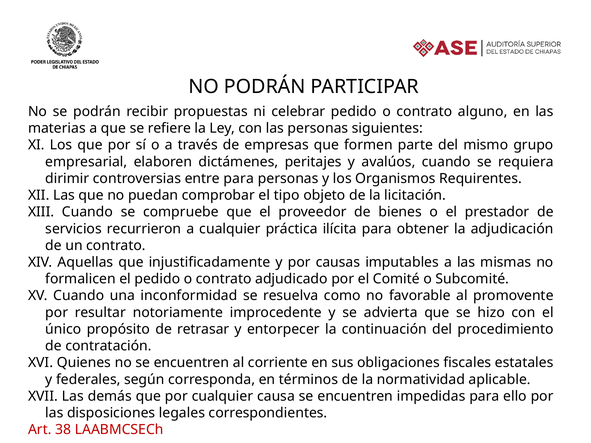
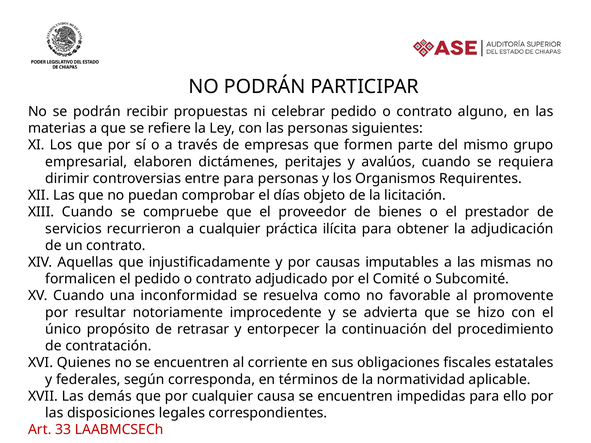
tipo: tipo -> días (287, 195)
38: 38 -> 33 (63, 430)
